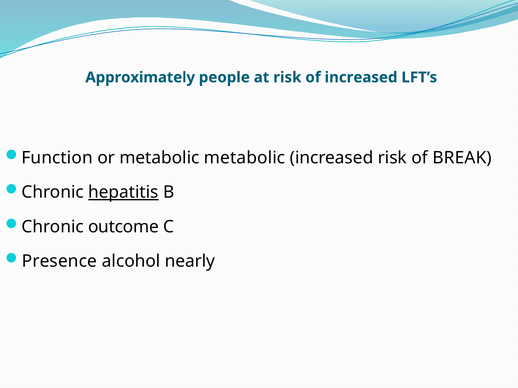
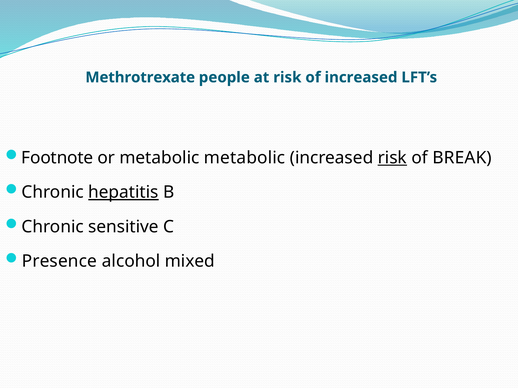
Approximately: Approximately -> Methrotrexate (140, 77)
Function: Function -> Footnote (57, 158)
risk underline: none -> present (392, 158)
outcome: outcome -> sensitive (123, 227)
nearly: nearly -> mixed (190, 262)
